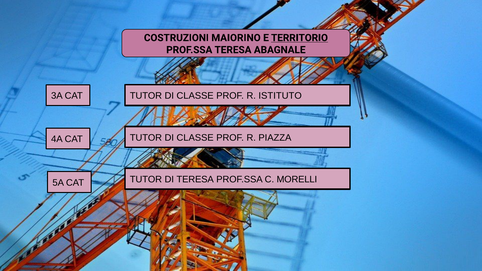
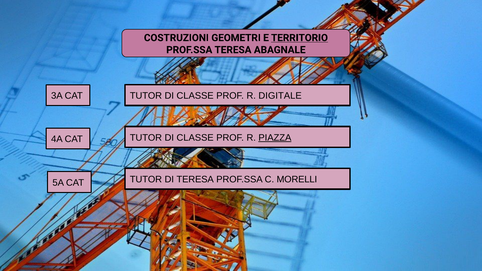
MAIORINO: MAIORINO -> GEOMETRI (236, 38)
ISTITUTO: ISTITUTO -> DIGITALE (280, 96)
PIAZZA underline: none -> present (275, 138)
